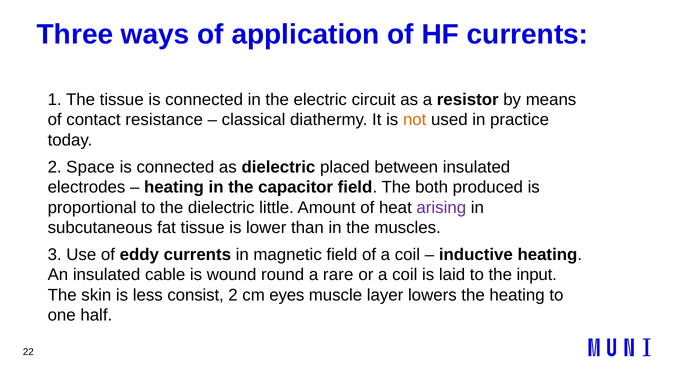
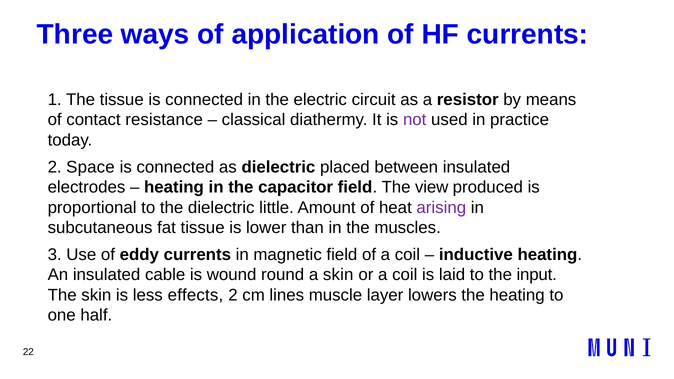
not colour: orange -> purple (415, 120)
both: both -> view (432, 187)
a rare: rare -> skin (338, 275)
consist: consist -> effects (195, 295)
eyes: eyes -> lines (287, 295)
